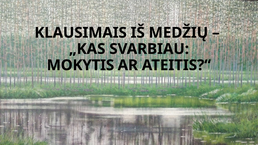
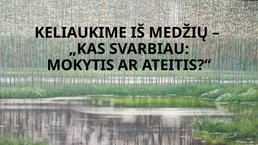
KLAUSIMAIS: KLAUSIMAIS -> KELIAUKIME (81, 33)
